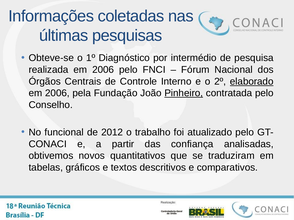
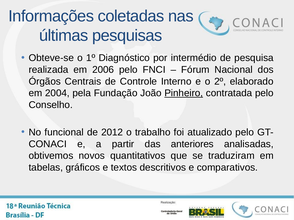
elaborado underline: present -> none (252, 82)
2006: 2006 -> 2004 (57, 93)
confiança: confiança -> anteriores (192, 144)
